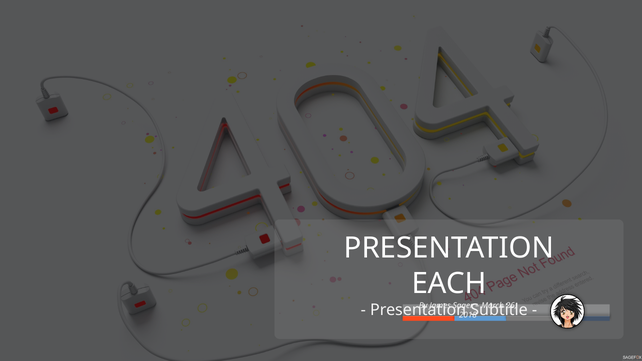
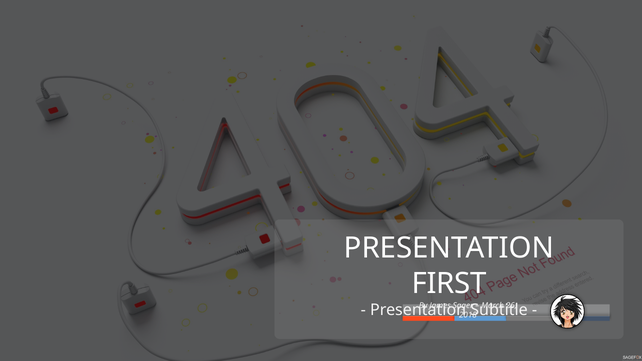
EACH: EACH -> FIRST (449, 284)
